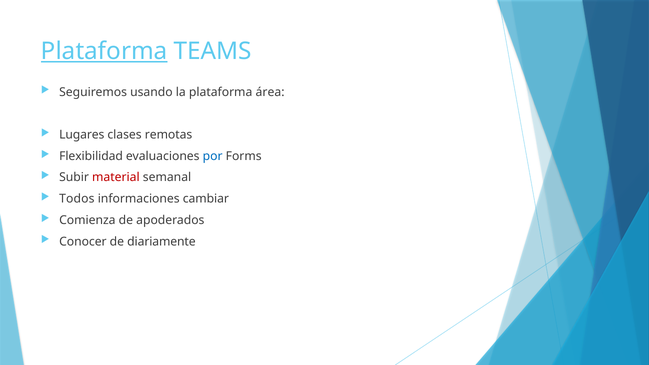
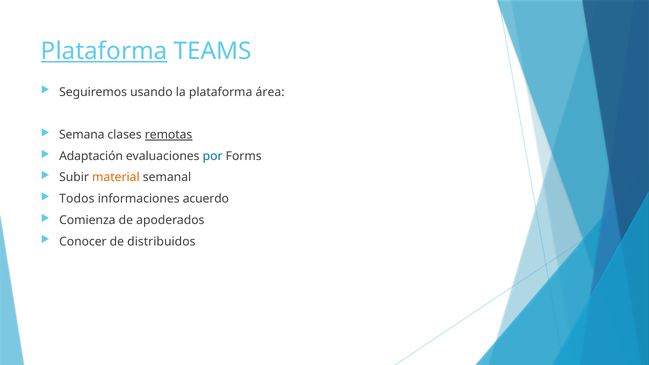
Lugares: Lugares -> Semana (82, 135)
remotas underline: none -> present (169, 135)
Flexibilidad: Flexibilidad -> Adaptación (91, 156)
material colour: red -> orange (116, 177)
cambiar: cambiar -> acuerdo (206, 199)
diariamente: diariamente -> distribuidos (161, 242)
